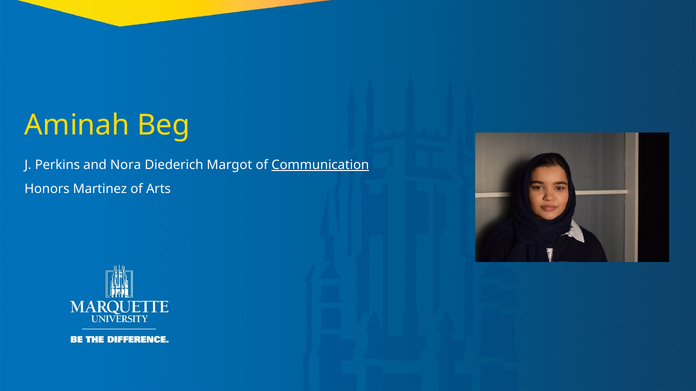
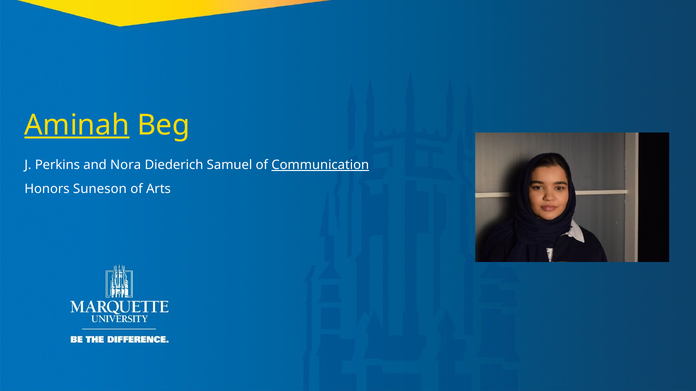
Aminah underline: none -> present (77, 125)
Margot: Margot -> Samuel (230, 165)
Martinez: Martinez -> Suneson (100, 189)
